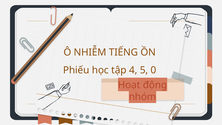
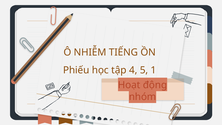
0: 0 -> 1 (153, 70)
